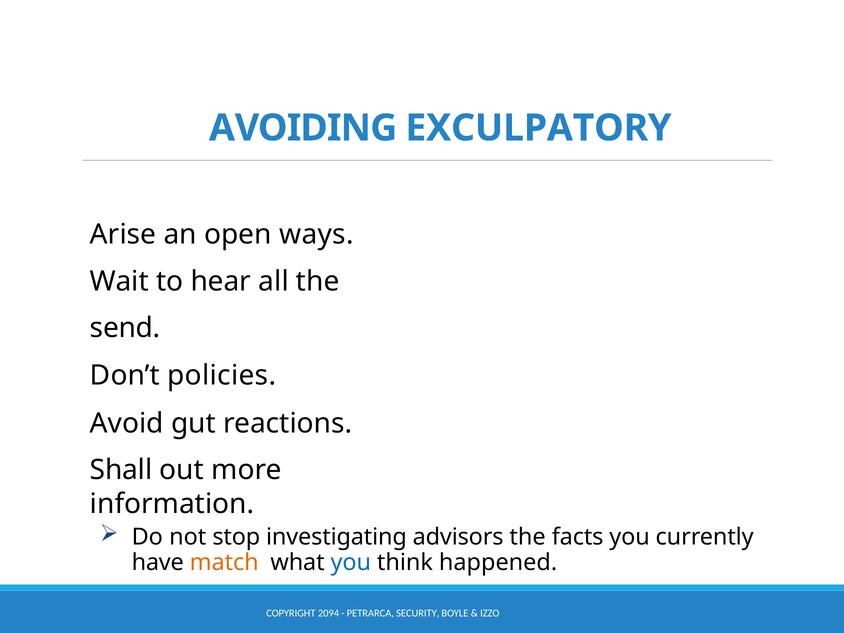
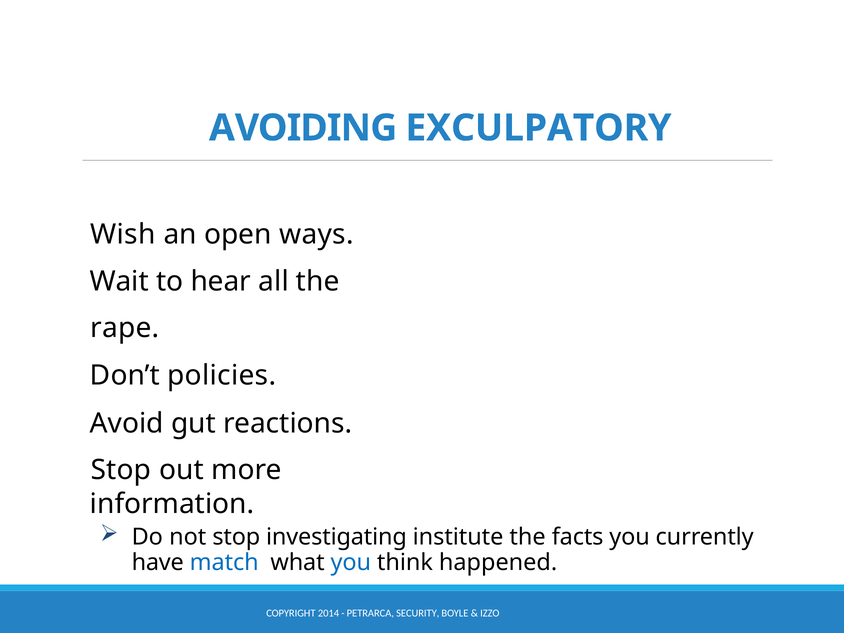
Arise: Arise -> Wish (123, 235)
send: send -> rape (125, 328)
Shall: Shall -> Stop (121, 470)
advisors: advisors -> institute (458, 537)
match colour: orange -> blue (224, 562)
2094: 2094 -> 2014 (328, 613)
